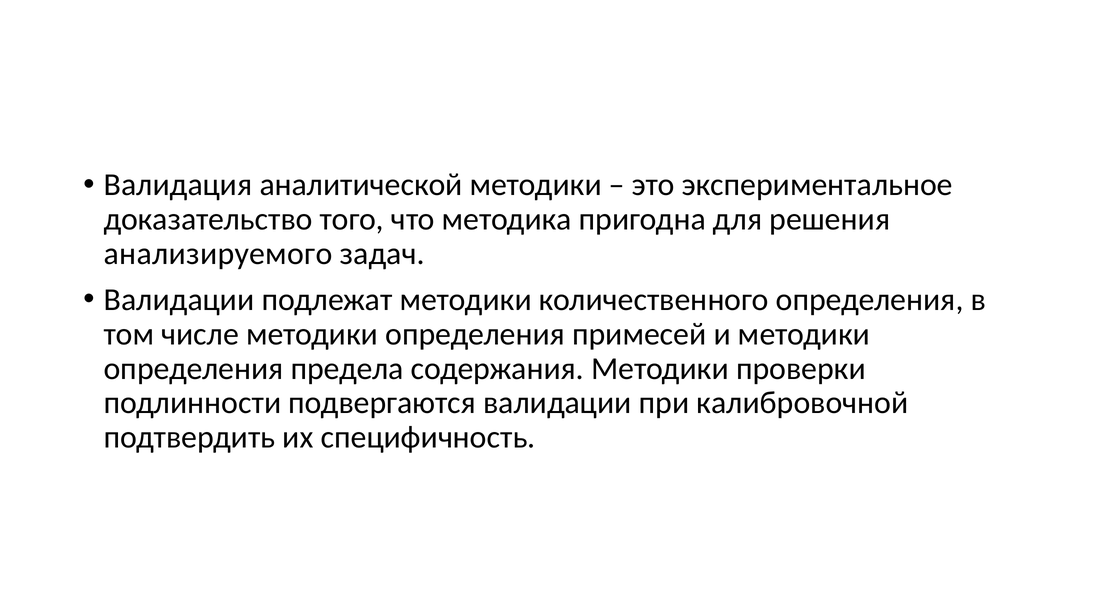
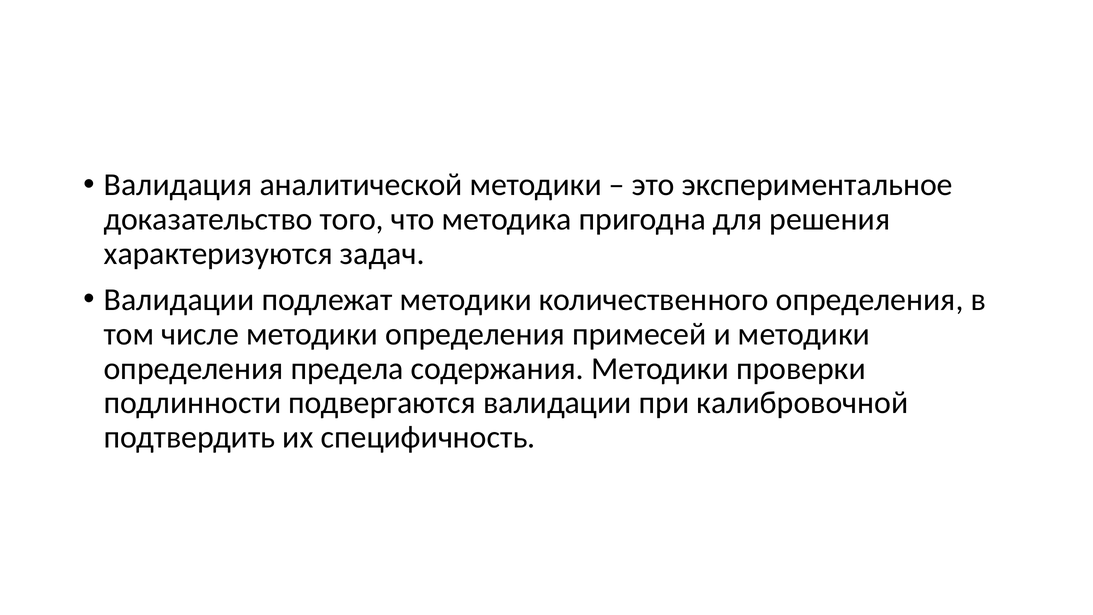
анализируемого: анализируемого -> характеризуются (218, 254)
